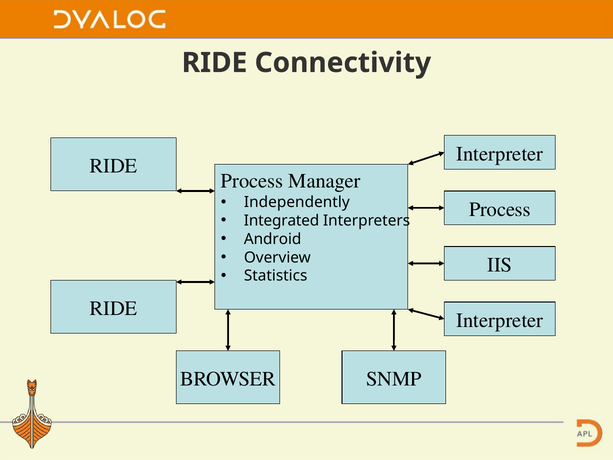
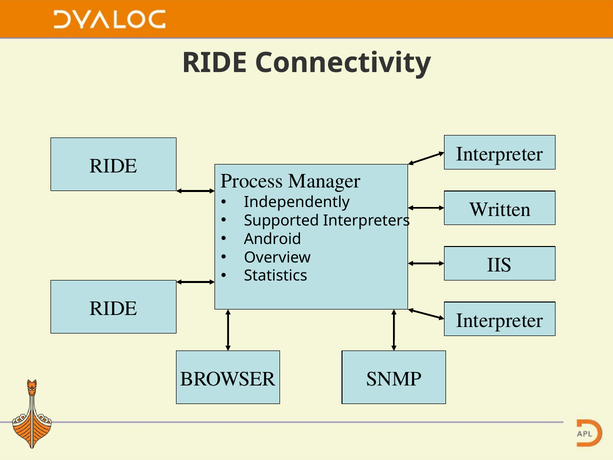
Process: Process -> Written (500, 209)
Integrated: Integrated -> Supported (282, 221)
